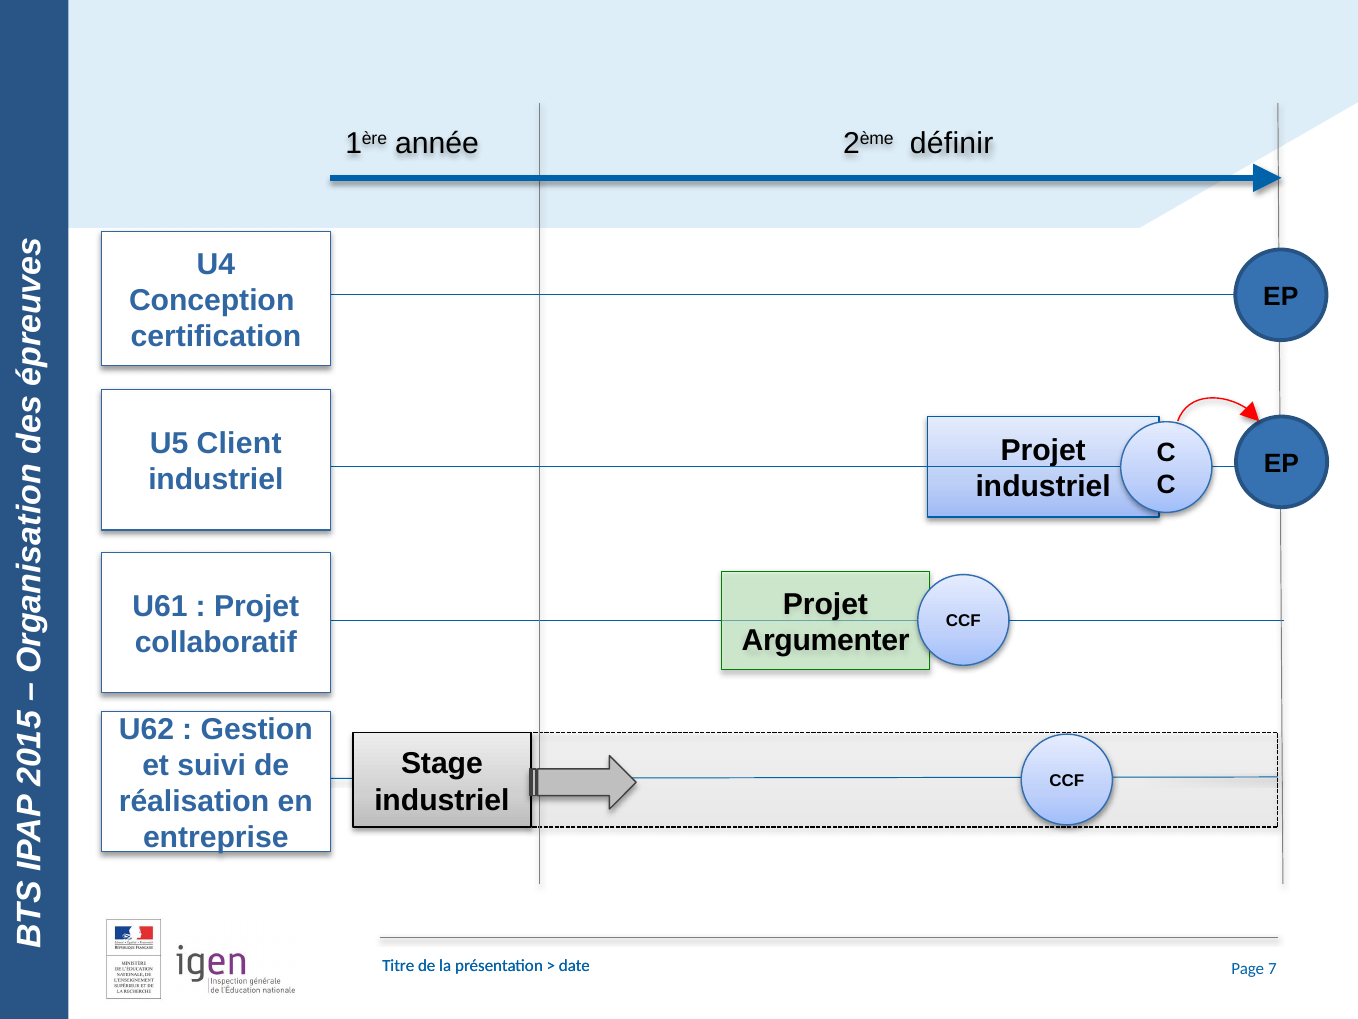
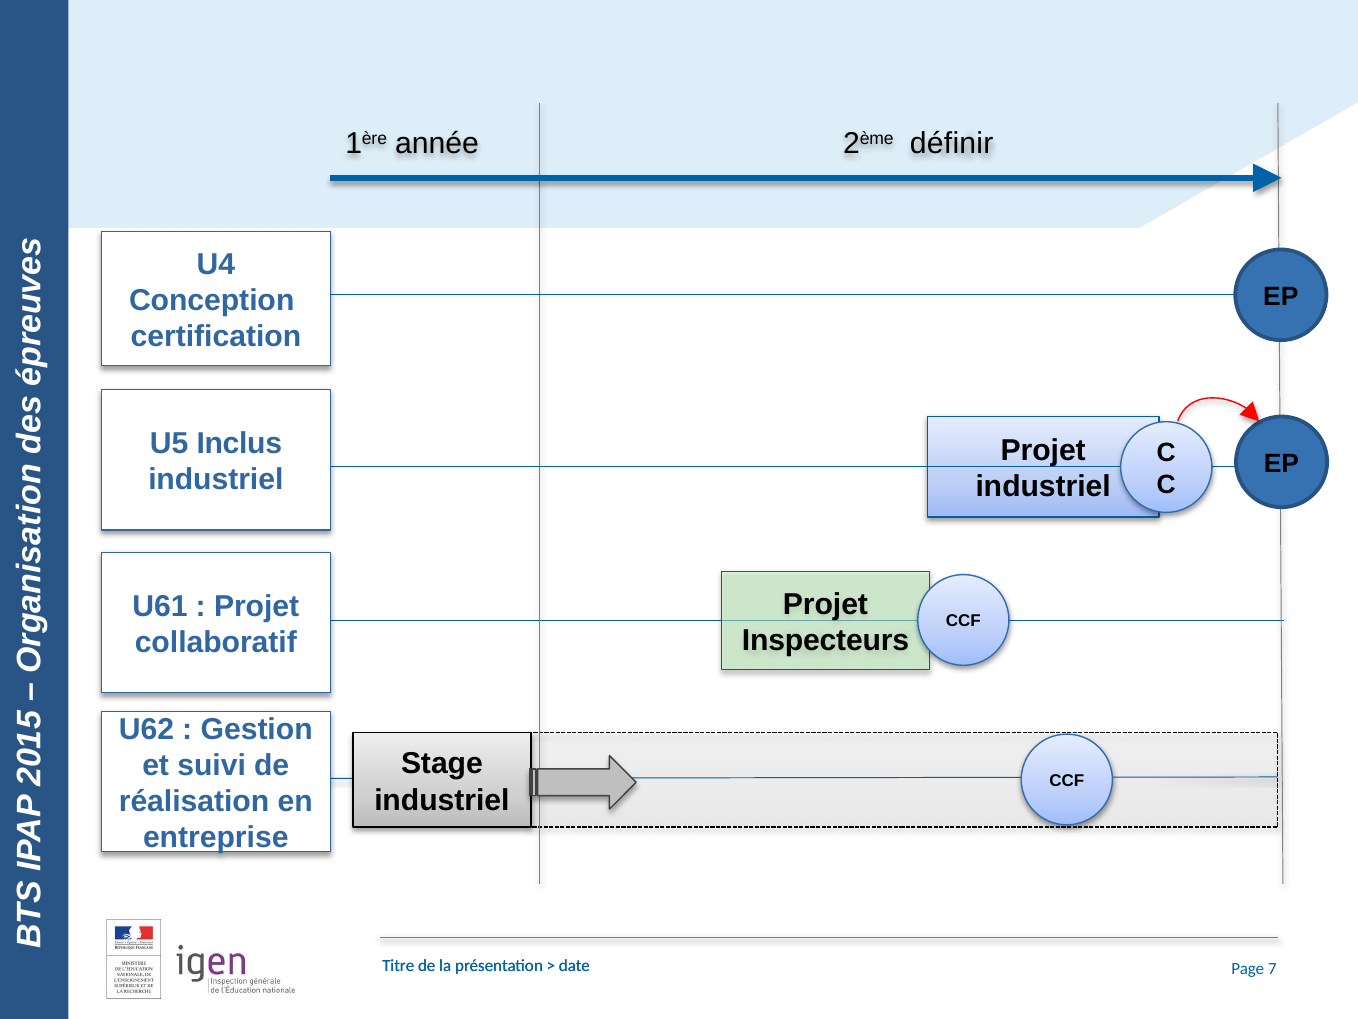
Client: Client -> Inclus (239, 444)
Argumenter: Argumenter -> Inspecteurs (826, 640)
